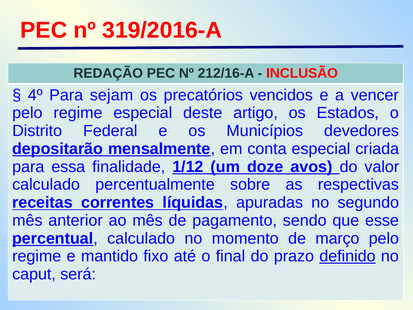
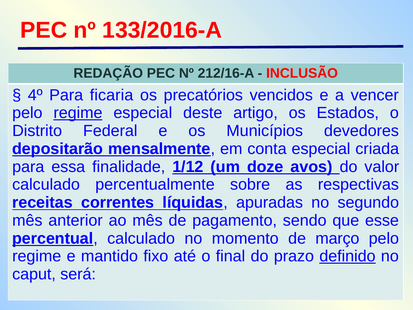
319/2016-A: 319/2016-A -> 133/2016-A (162, 30)
sejam: sejam -> ficaria (112, 95)
regime underline: none -> present (78, 113)
